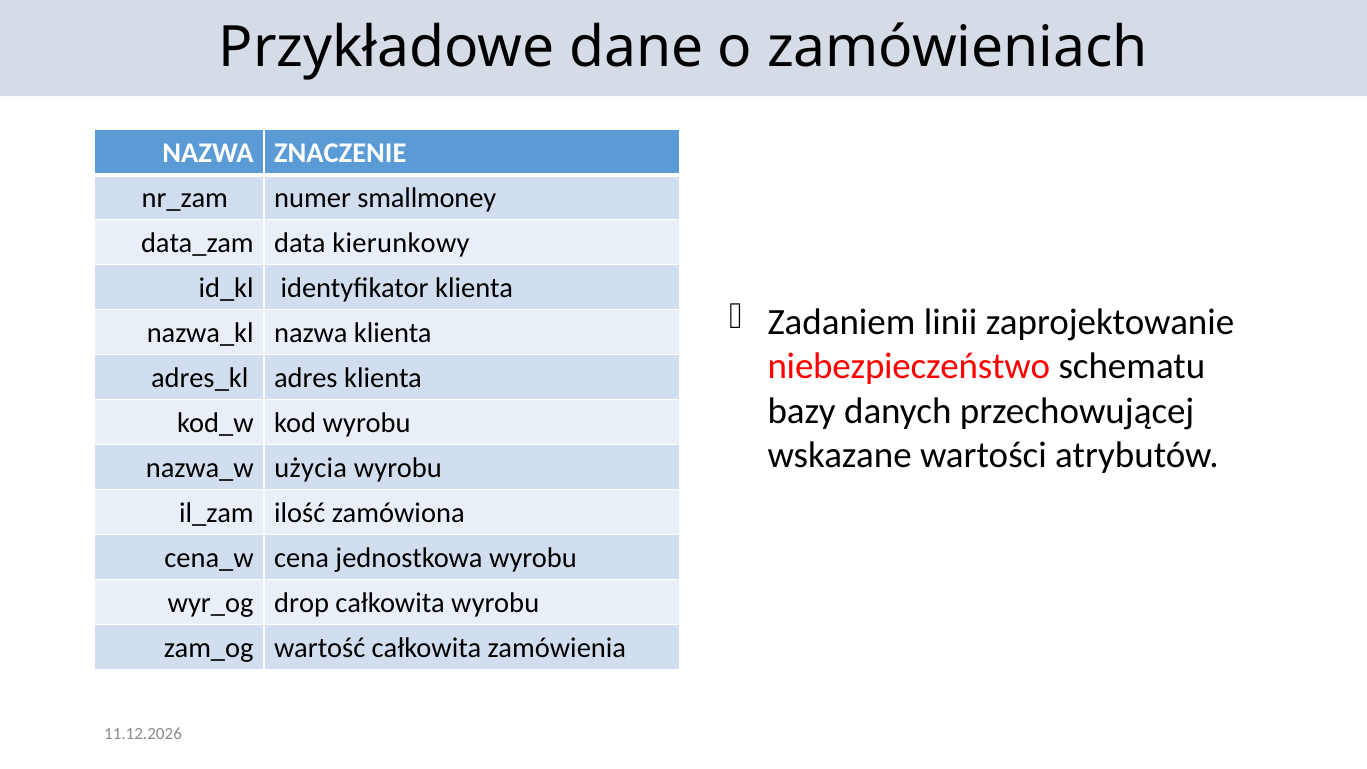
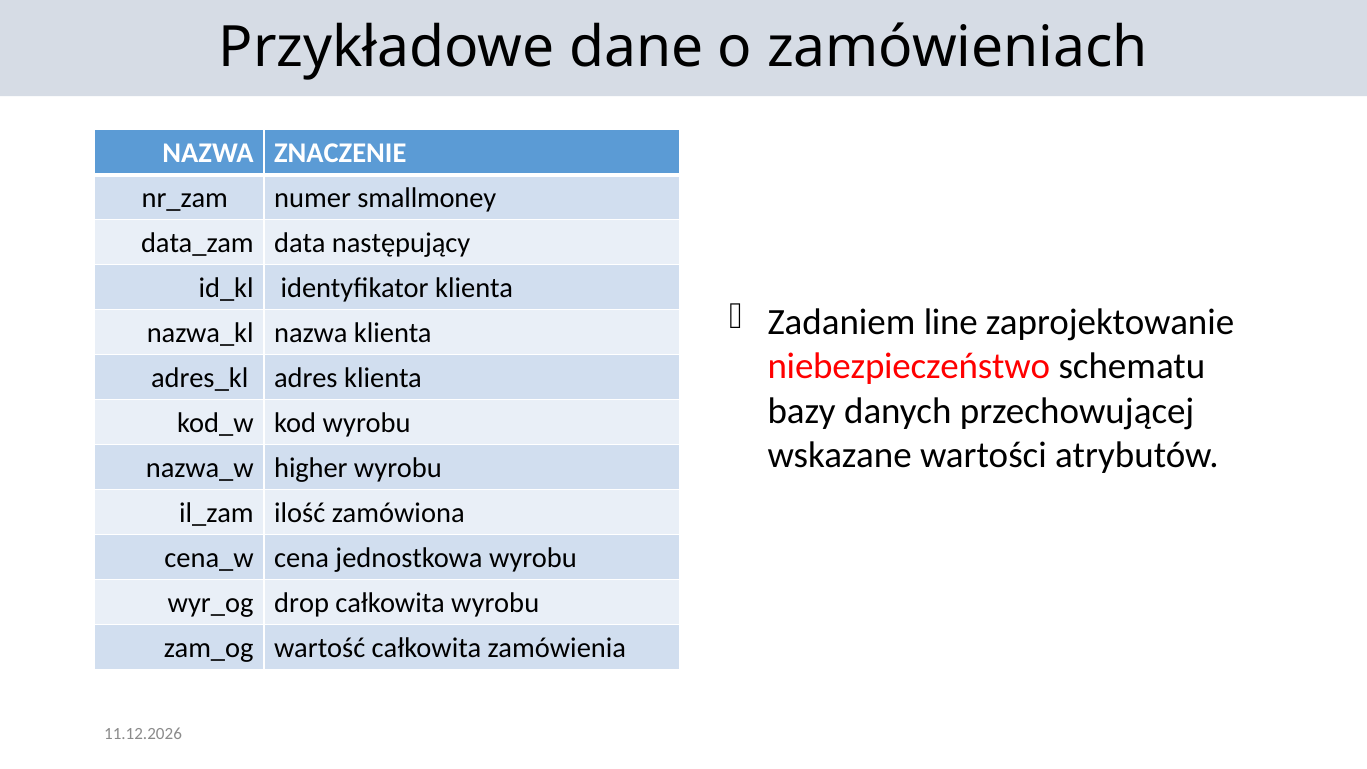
kierunkowy: kierunkowy -> następujący (401, 243)
linii: linii -> line (951, 322)
użycia: użycia -> higher (311, 468)
